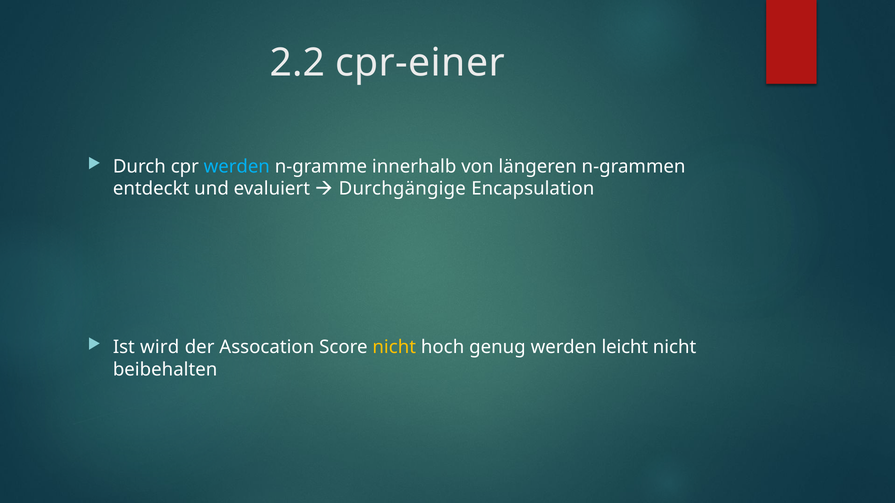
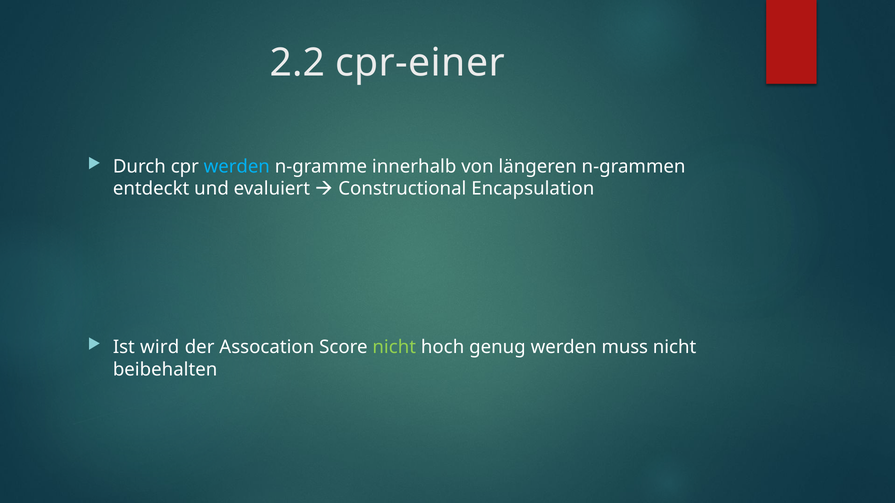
Durchgängige: Durchgängige -> Constructional (402, 189)
nicht colour: yellow -> light green (394, 348)
leicht: leicht -> muss (625, 348)
